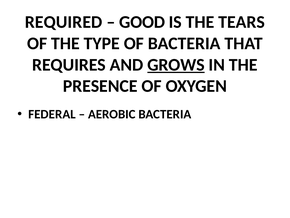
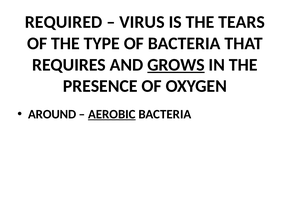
GOOD: GOOD -> VIRUS (142, 22)
FEDERAL: FEDERAL -> AROUND (52, 114)
AEROBIC underline: none -> present (112, 114)
